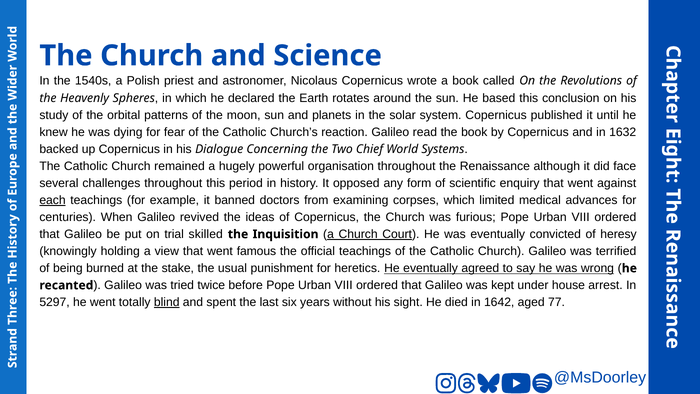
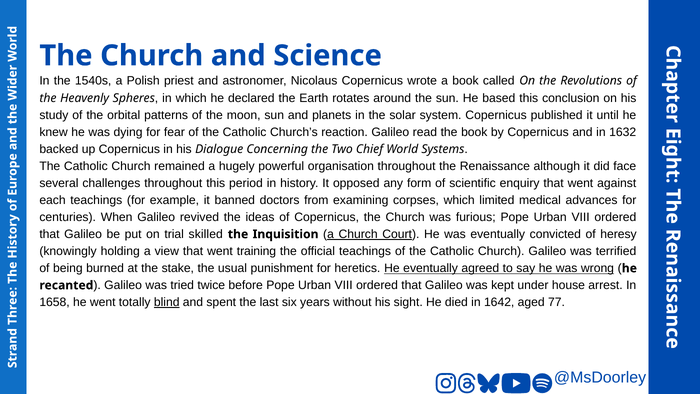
each underline: present -> none (53, 200)
famous: famous -> training (256, 251)
5297: 5297 -> 1658 (55, 302)
